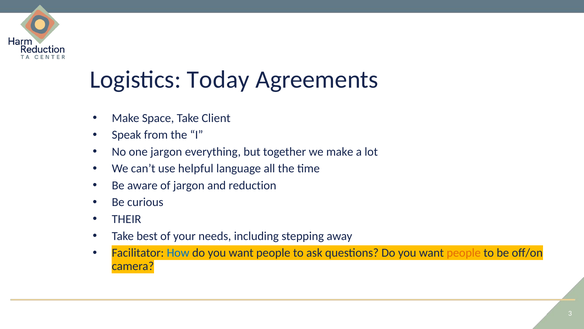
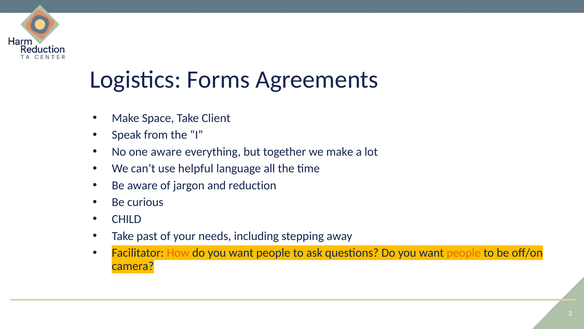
Today: Today -> Forms (218, 79)
one jargon: jargon -> aware (166, 152)
THEIR: THEIR -> CHILD (127, 219)
best: best -> past (147, 236)
How colour: blue -> orange (178, 252)
